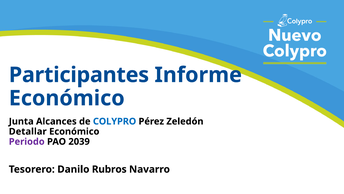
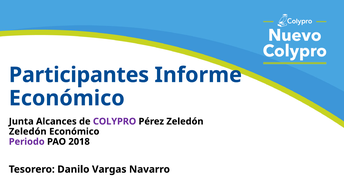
COLYPRO colour: blue -> purple (115, 121)
Detallar: Detallar -> Zeledón (28, 131)
2039: 2039 -> 2018 (79, 141)
Rubros: Rubros -> Vargas (109, 169)
